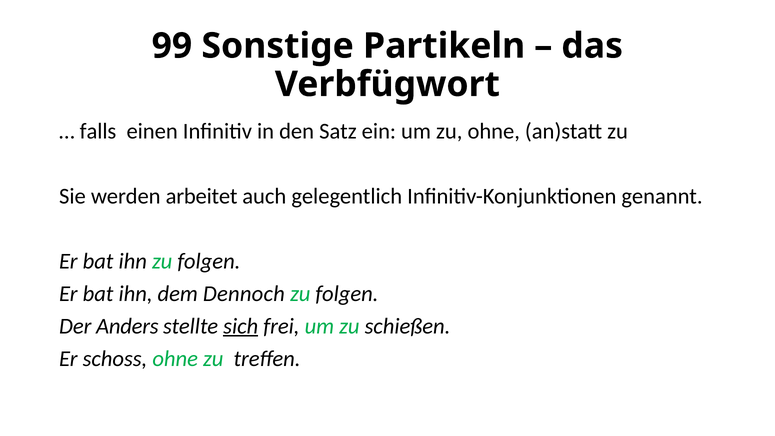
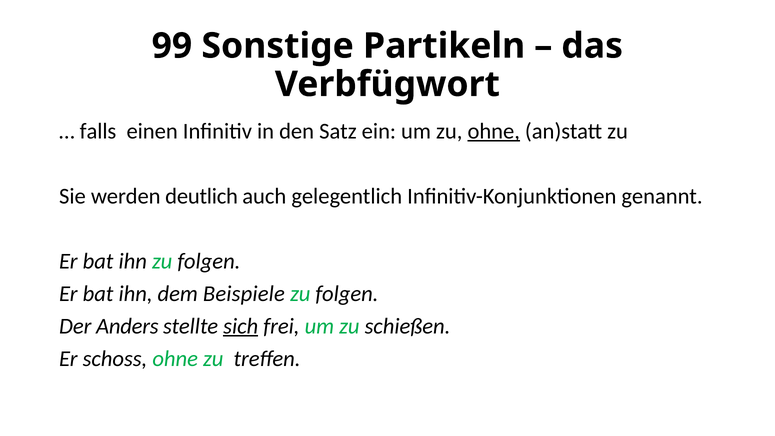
ohne underline: none -> present (494, 131)
arbeitet: arbeitet -> deutlich (202, 196)
Dennoch: Dennoch -> Beispiele (244, 294)
